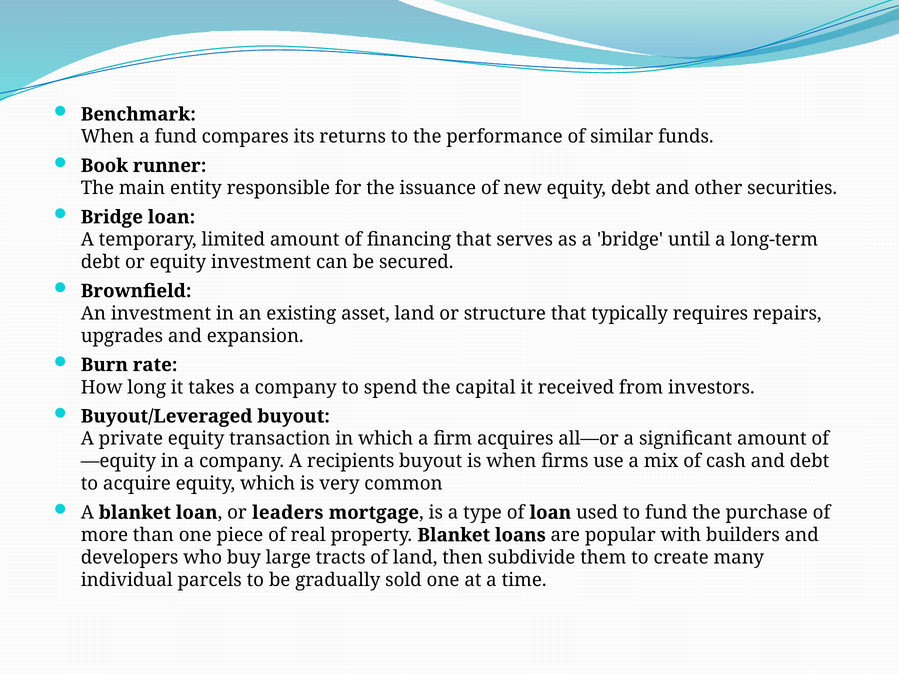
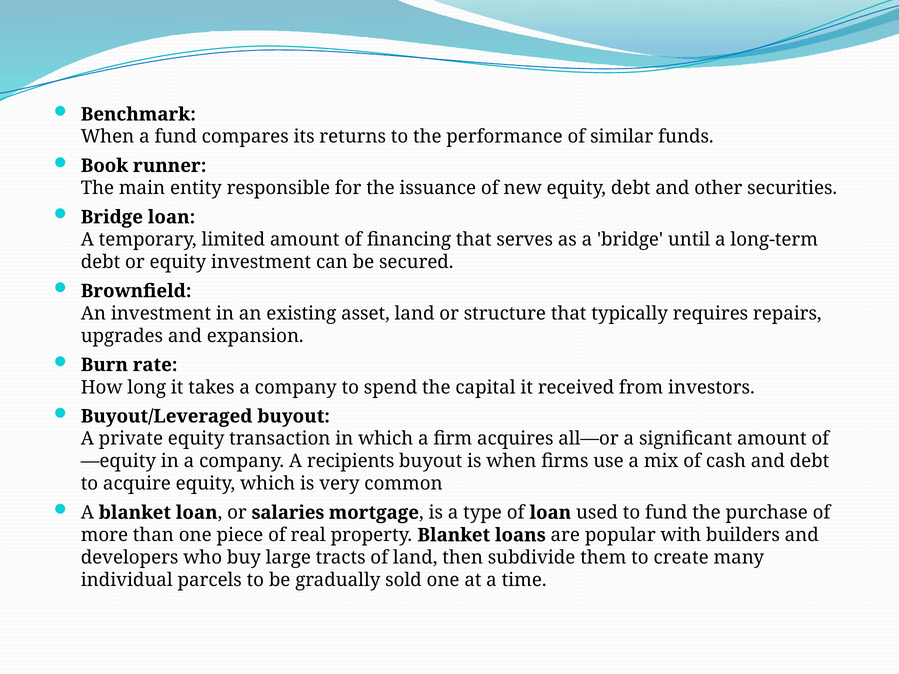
leaders: leaders -> salaries (288, 513)
